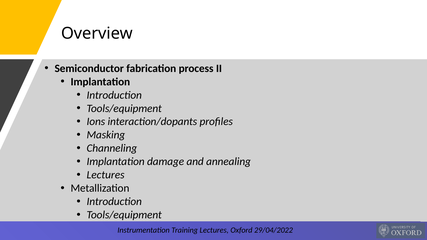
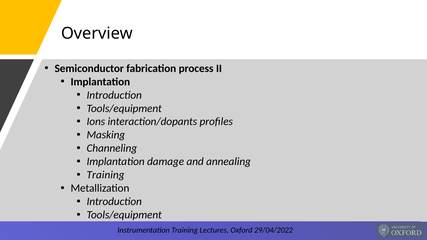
Lectures: Lectures -> Training (106, 175)
